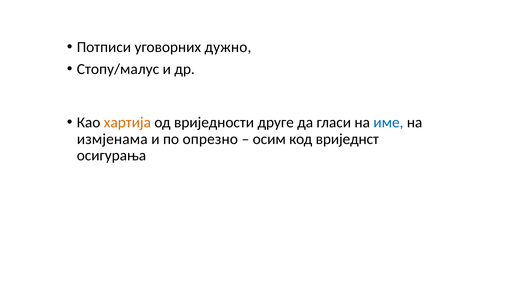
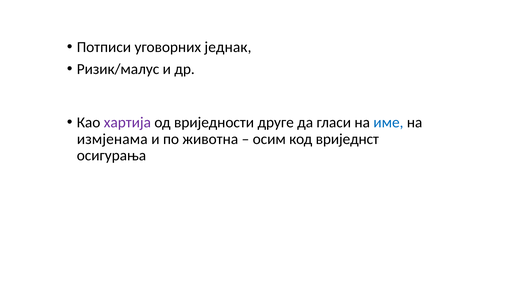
дужно: дужно -> једнак (228, 47)
Стопу/малус: Стопу/малус -> Ризик/малус (118, 69)
хартија colour: orange -> purple (127, 123)
опрезно: опрезно -> животна (210, 139)
